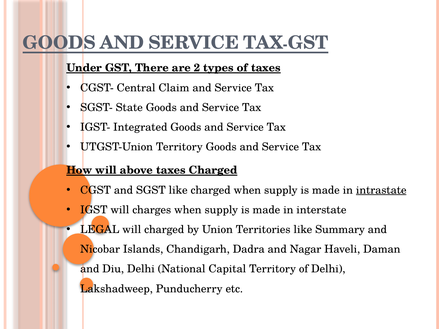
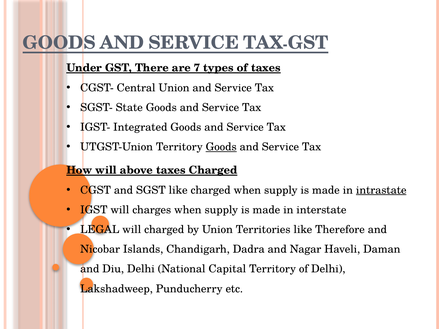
2: 2 -> 7 (197, 68)
Central Claim: Claim -> Union (174, 88)
Goods underline: none -> present (221, 147)
Summary: Summary -> Therefore (340, 230)
